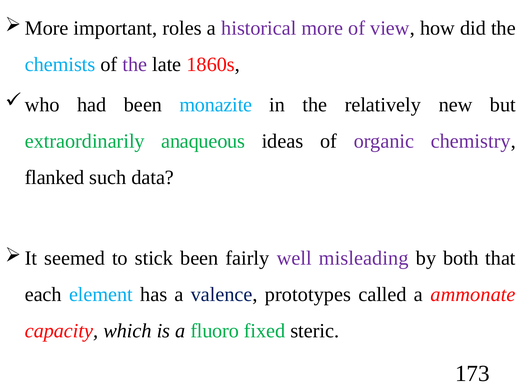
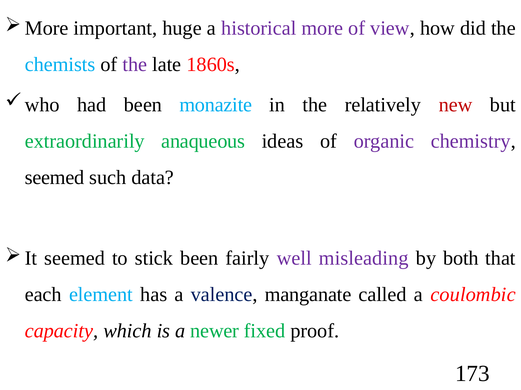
roles: roles -> huge (182, 28)
new colour: black -> red (456, 105)
flanked: flanked -> seemed (55, 178)
prototypes: prototypes -> manganate (308, 295)
ammonate: ammonate -> coulombic (473, 295)
fluoro: fluoro -> newer (215, 332)
steric: steric -> proof (315, 332)
